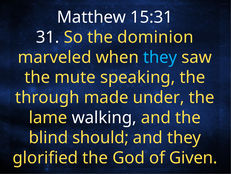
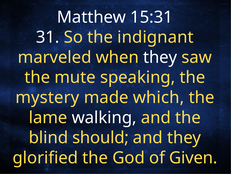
dominion: dominion -> indignant (155, 37)
they colour: light blue -> white (160, 57)
through: through -> mystery (47, 97)
under: under -> which (159, 97)
